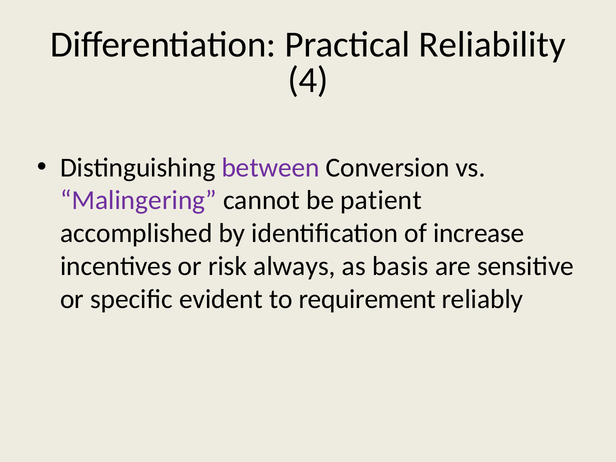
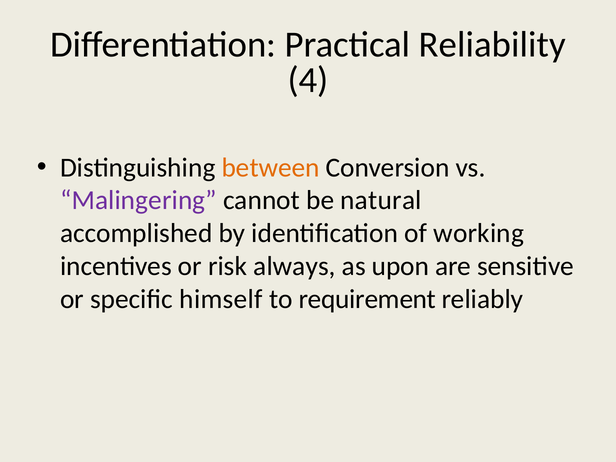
between colour: purple -> orange (271, 168)
patient: patient -> natural (381, 200)
increase: increase -> working (479, 233)
basis: basis -> upon (400, 266)
evident: evident -> himself (221, 299)
